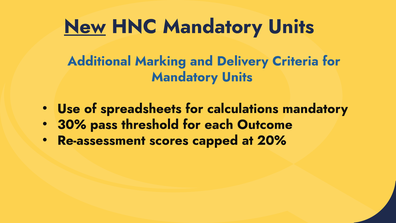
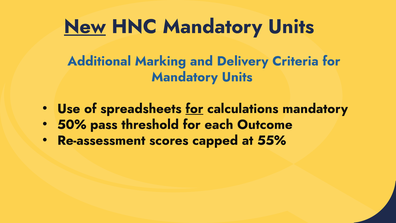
for underline: none -> present (194, 109)
30%: 30% -> 50% (72, 124)
20%: 20% -> 55% (272, 140)
